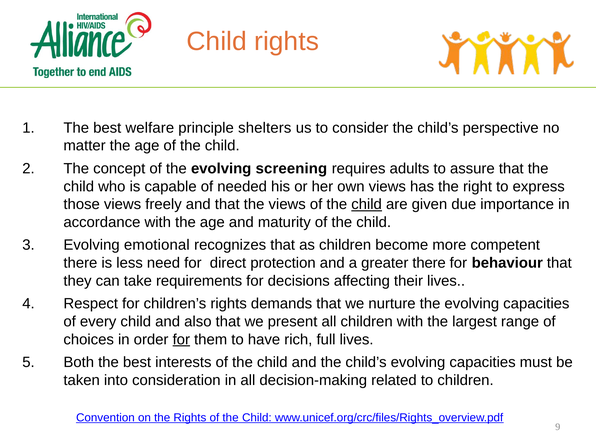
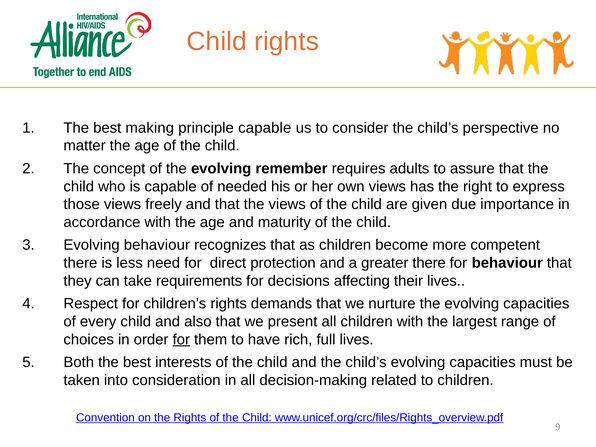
welfare: welfare -> making (150, 128)
principle shelters: shelters -> capable (265, 128)
screening: screening -> remember (291, 169)
child underline: present -> none (367, 204)
Evolving emotional: emotional -> behaviour (157, 245)
